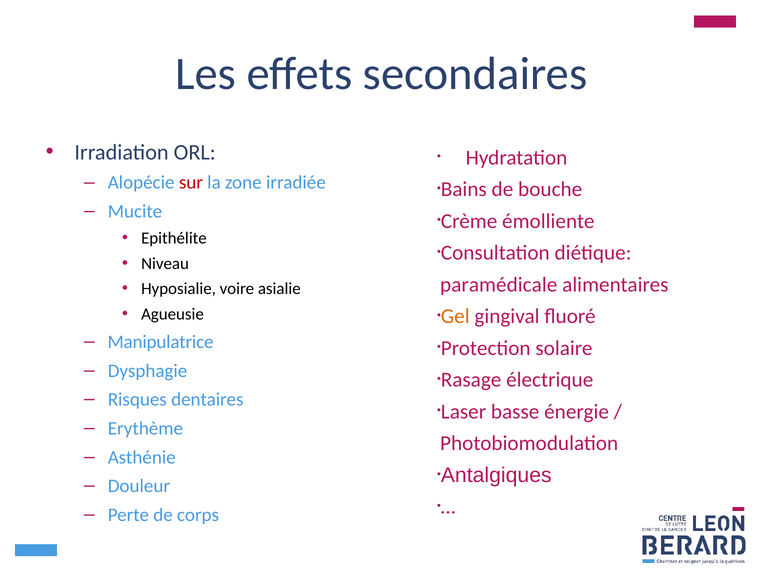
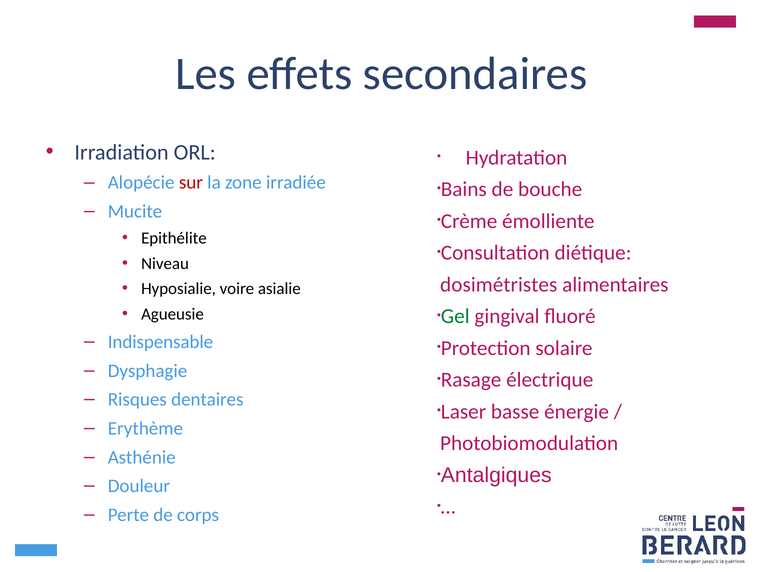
paramédicale: paramédicale -> dosimétristes (499, 285)
Gel colour: orange -> green (455, 316)
Manipulatrice: Manipulatrice -> Indispensable (160, 342)
